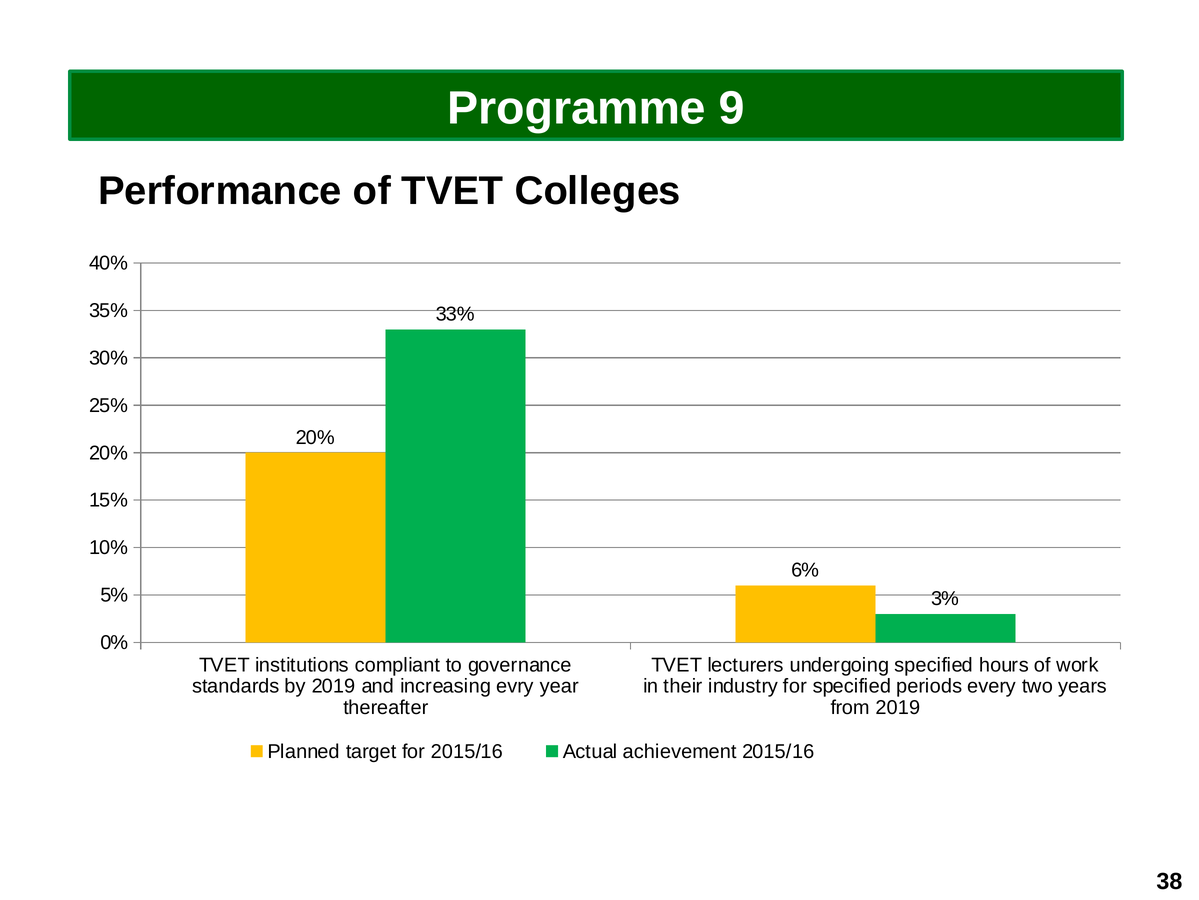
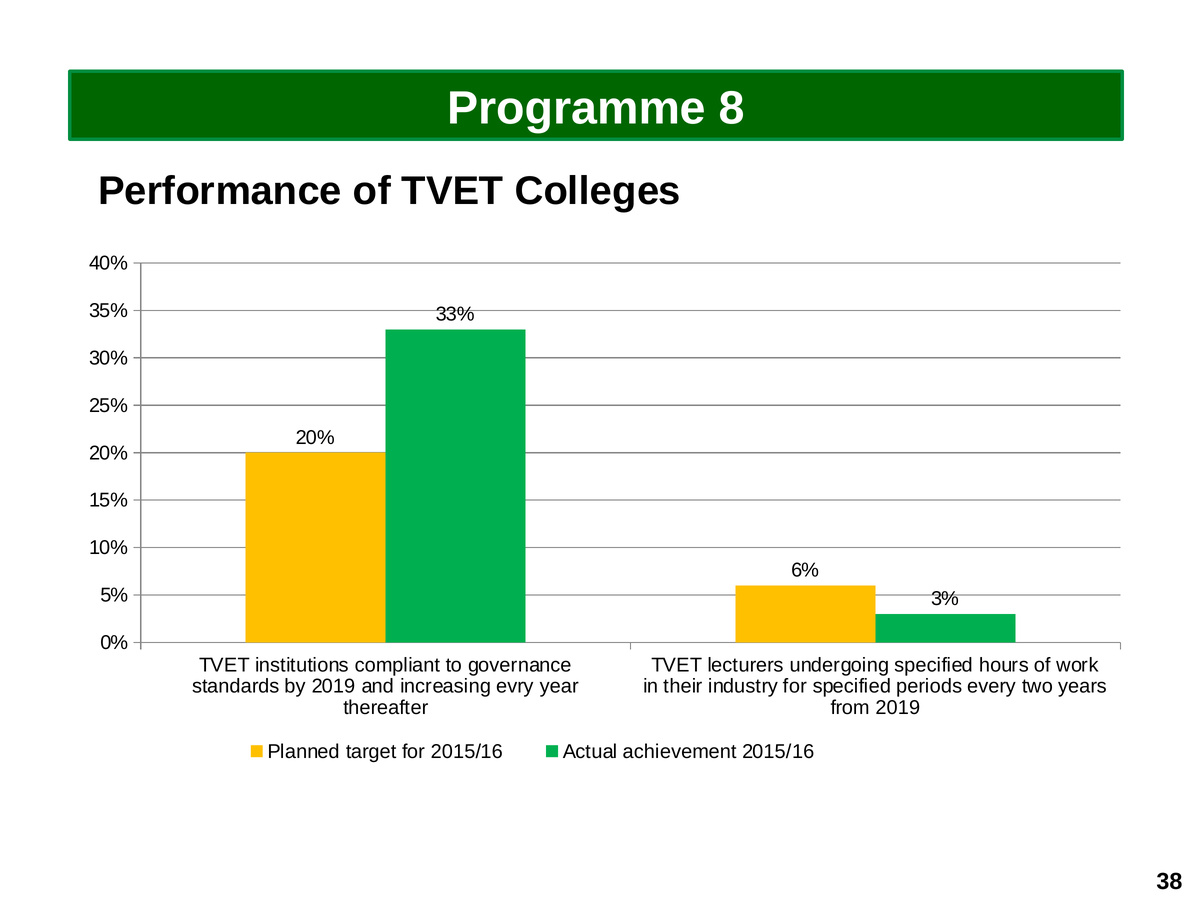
9: 9 -> 8 (732, 108)
